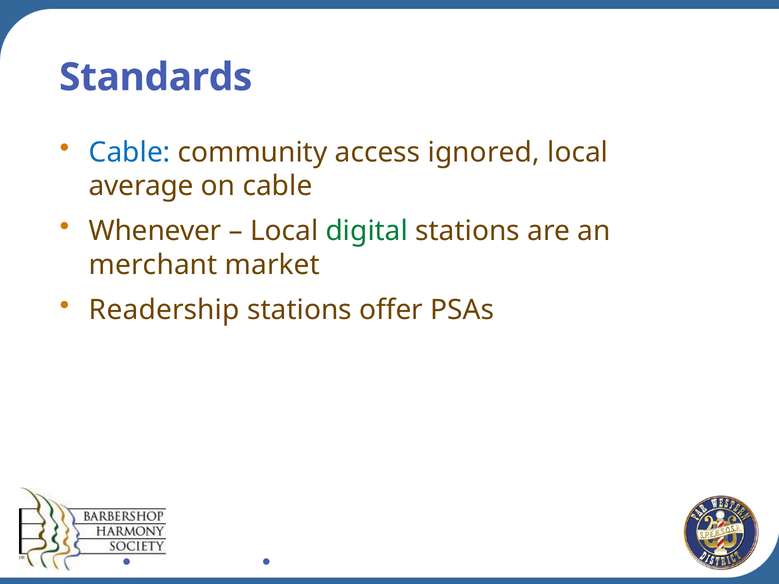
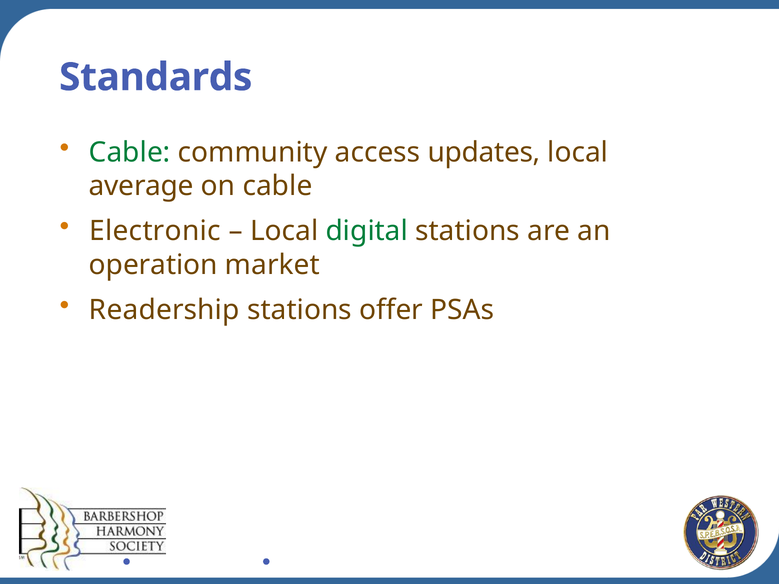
Cable colour: blue -> green (130, 153)
ignored: ignored -> updates (484, 153)
Whenever: Whenever -> Electronic (155, 231)
merchant: merchant -> operation (153, 265)
